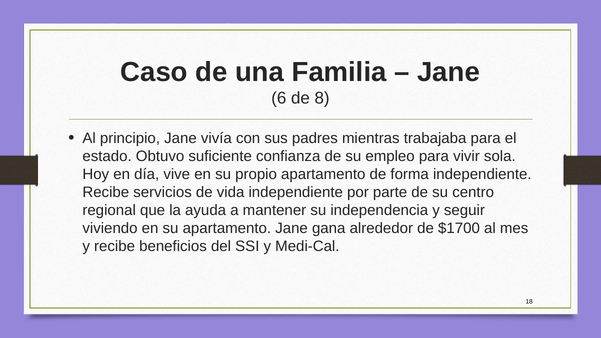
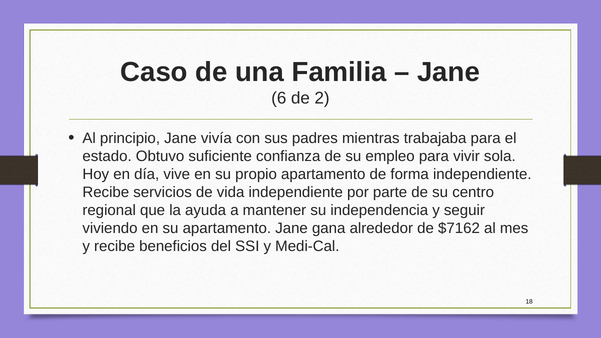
8: 8 -> 2 (322, 98)
$1700: $1700 -> $7162 (459, 229)
